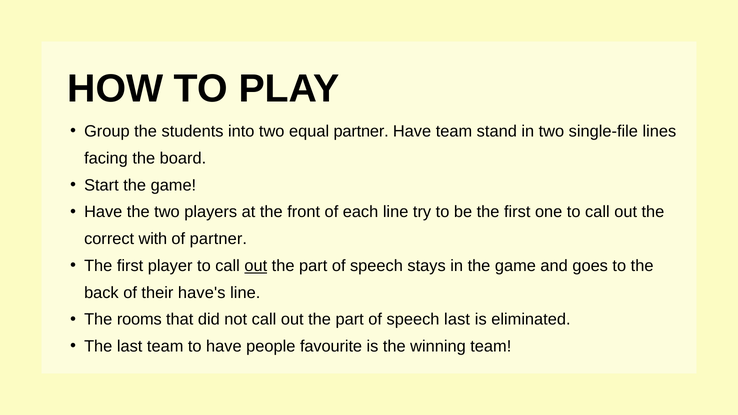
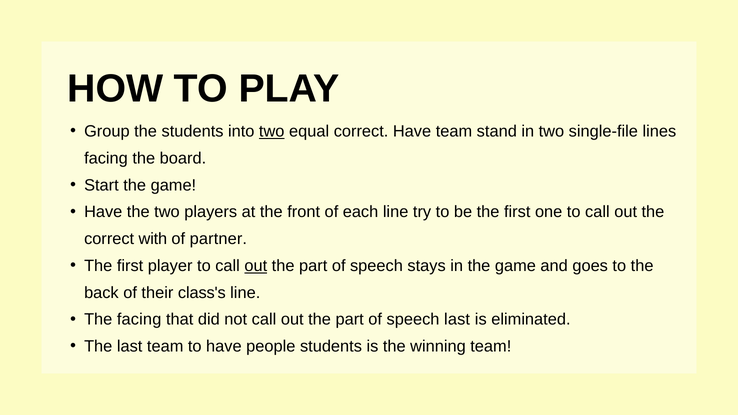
two underline: none -> present (272, 131)
equal partner: partner -> correct (361, 131)
have's: have's -> class's (202, 293)
The rooms: rooms -> facing (139, 320)
people favourite: favourite -> students (331, 347)
